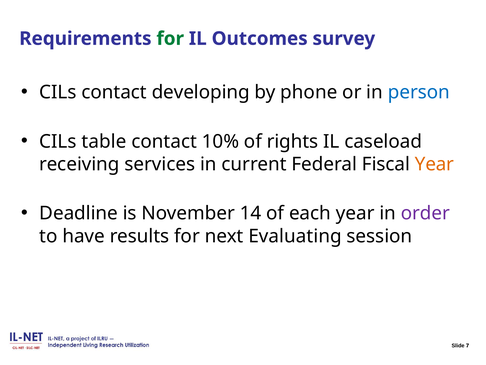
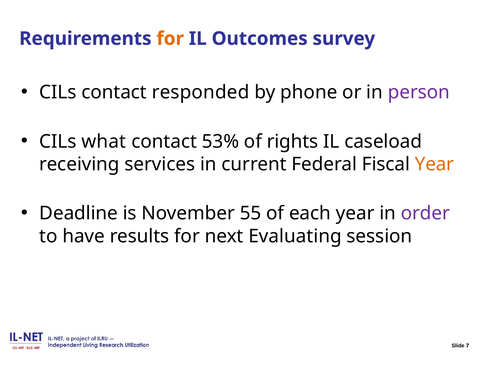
for colour: green -> orange (170, 39)
developing: developing -> responded (201, 92)
person colour: blue -> purple (419, 92)
table: table -> what (104, 141)
10%: 10% -> 53% (220, 141)
14: 14 -> 55 (251, 213)
